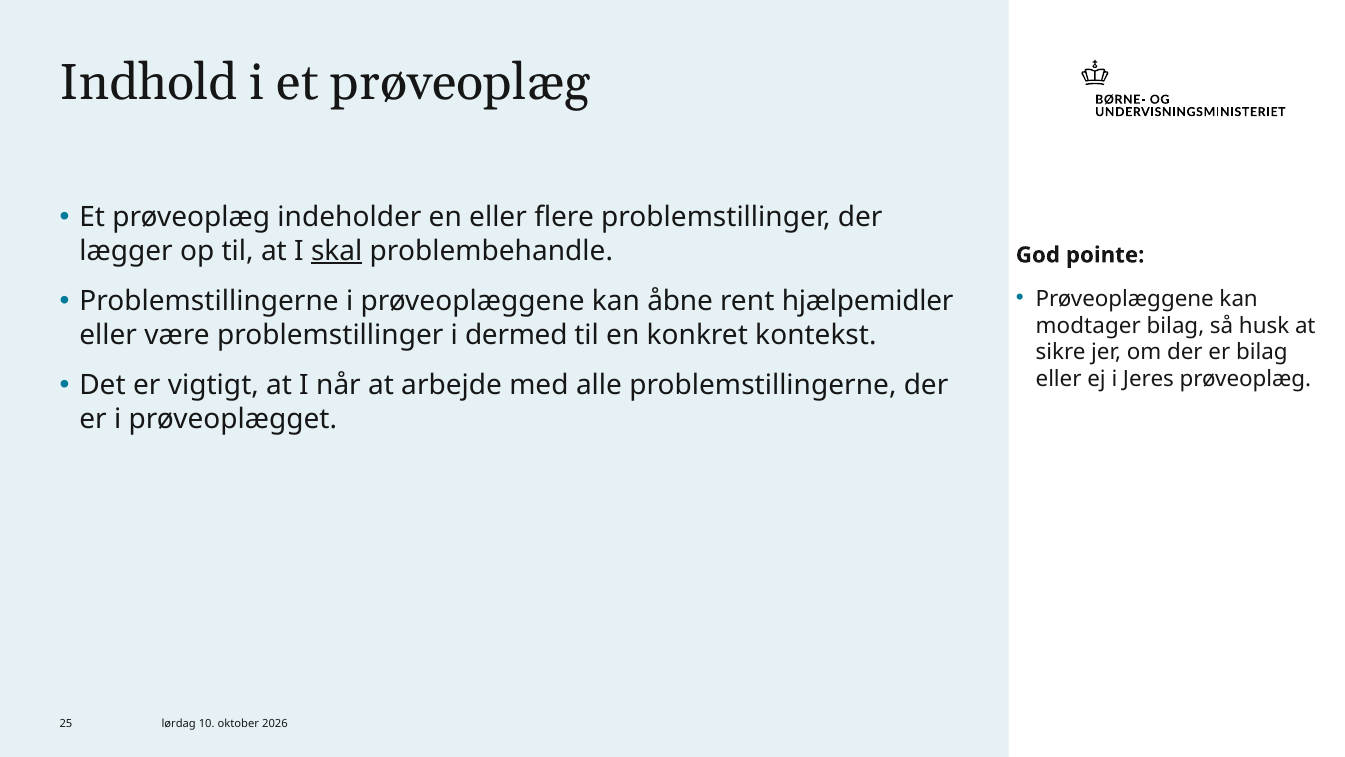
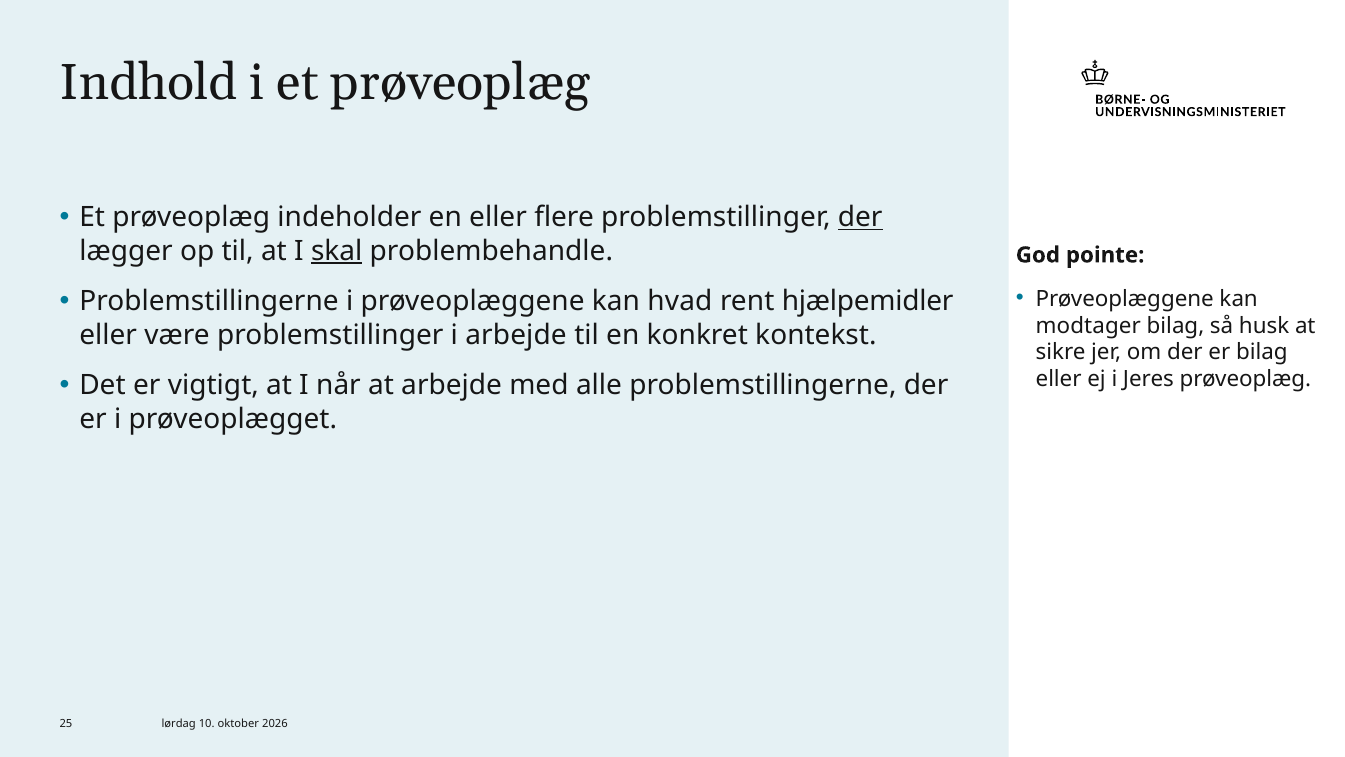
der underline: none -> present (860, 217)
åbne: åbne -> hvad (680, 301)
i dermed: dermed -> arbejde (516, 335)
